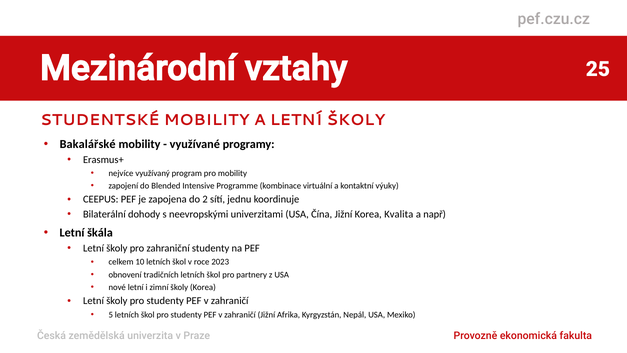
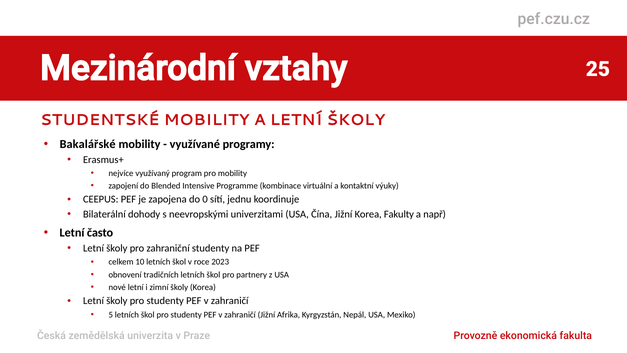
2: 2 -> 0 (205, 199)
Kvalita: Kvalita -> Fakulty (399, 214)
škála: škála -> často (100, 233)
